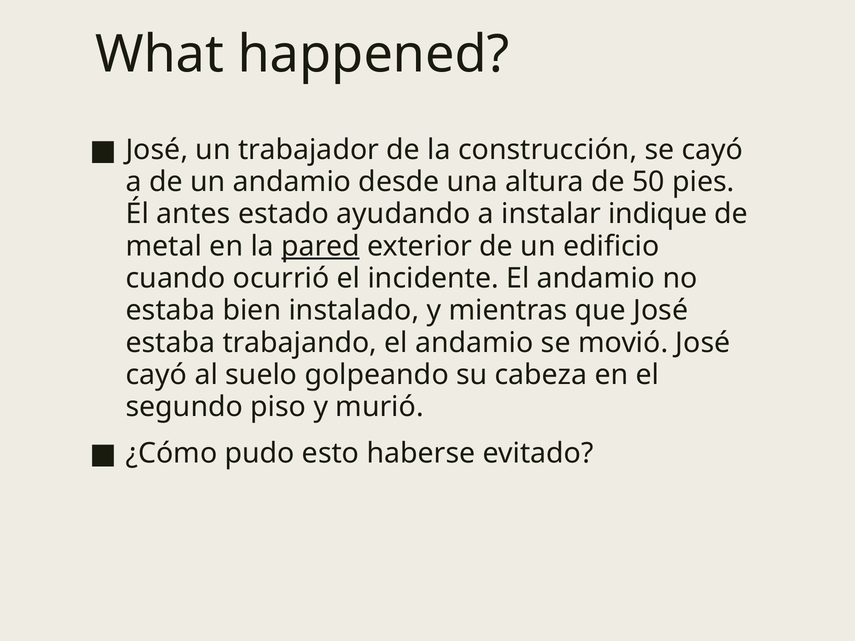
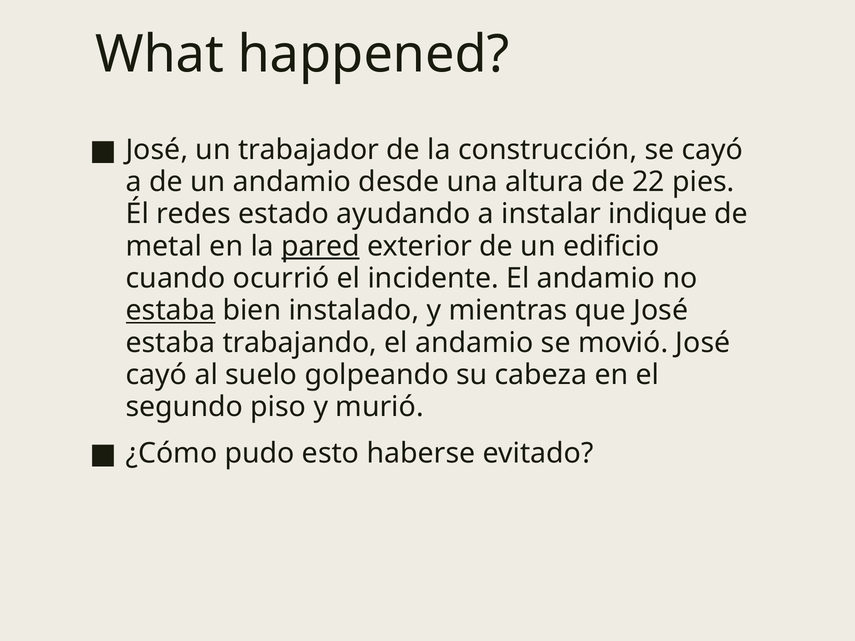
50: 50 -> 22 (648, 182)
antes: antes -> redes (194, 214)
estaba underline: none -> present (171, 311)
